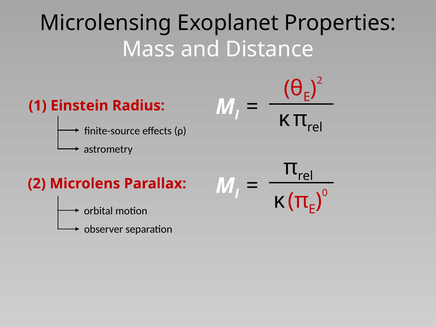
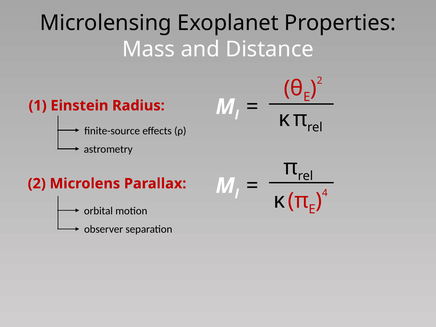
0: 0 -> 4 (325, 193)
